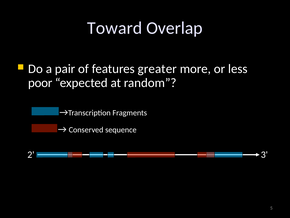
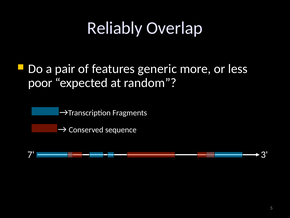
Toward: Toward -> Reliably (115, 28)
greater: greater -> generic (157, 69)
2: 2 -> 7 (31, 154)
